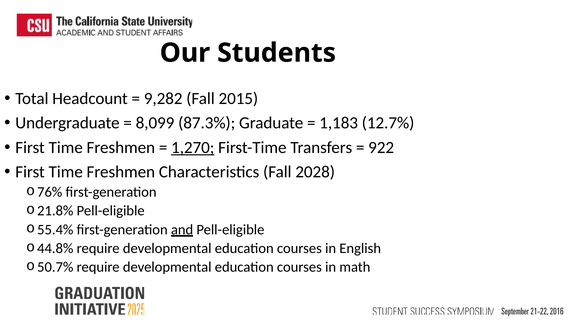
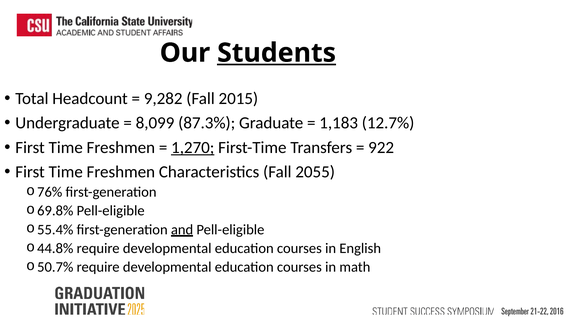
Students underline: none -> present (277, 53)
2028: 2028 -> 2055 (315, 172)
21.8%: 21.8% -> 69.8% (55, 211)
